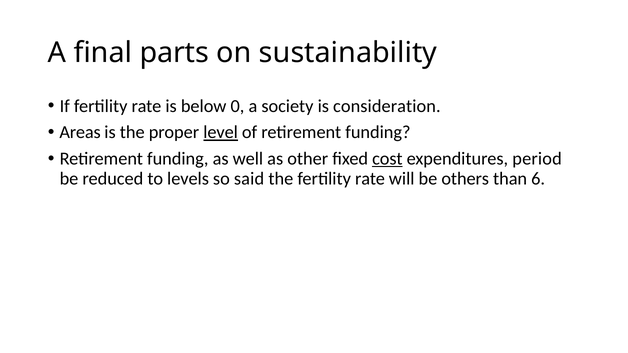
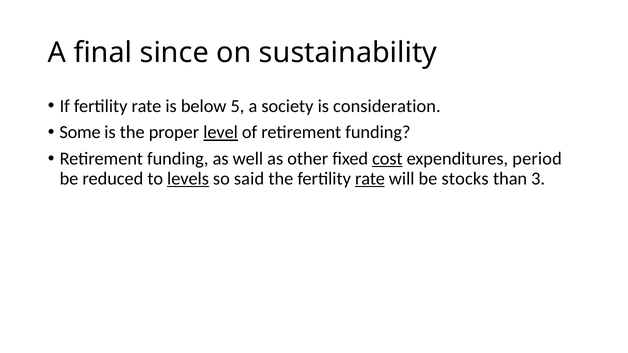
parts: parts -> since (174, 53)
0: 0 -> 5 (237, 106)
Areas: Areas -> Some (80, 133)
levels underline: none -> present (188, 179)
rate underline: none -> present (370, 179)
others: others -> stocks (465, 179)
6: 6 -> 3 (538, 179)
